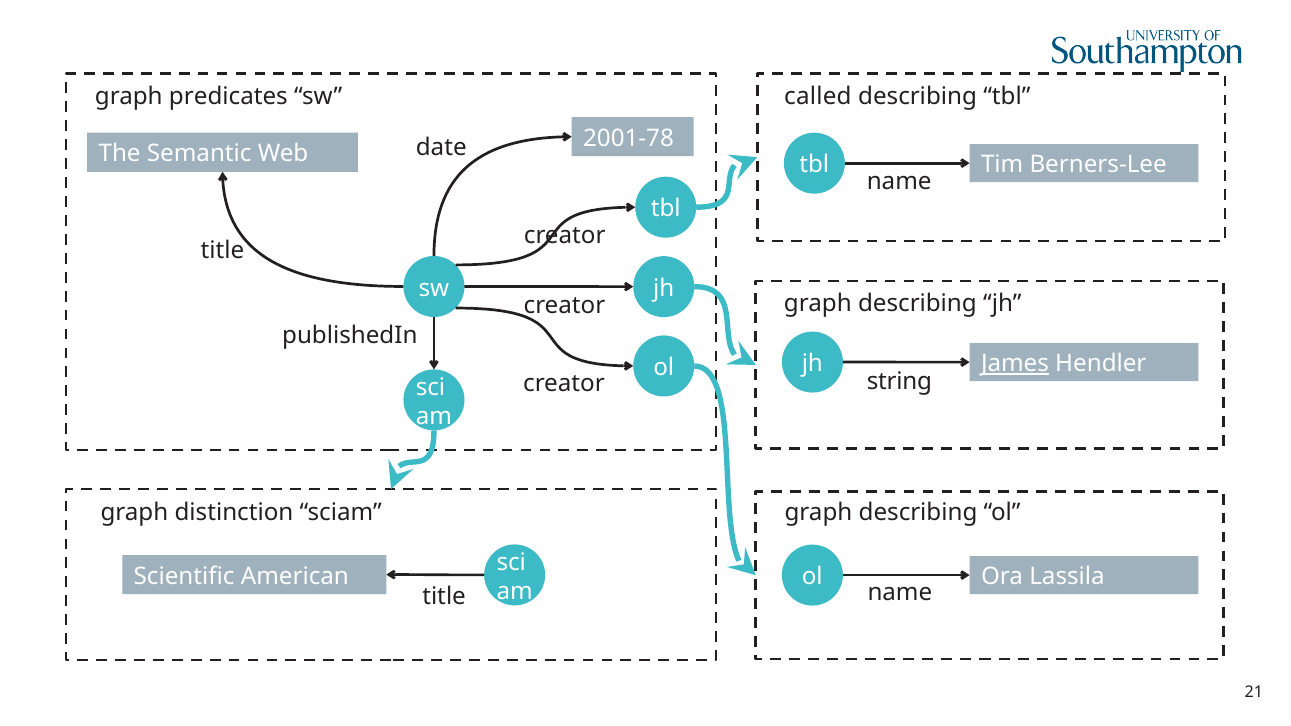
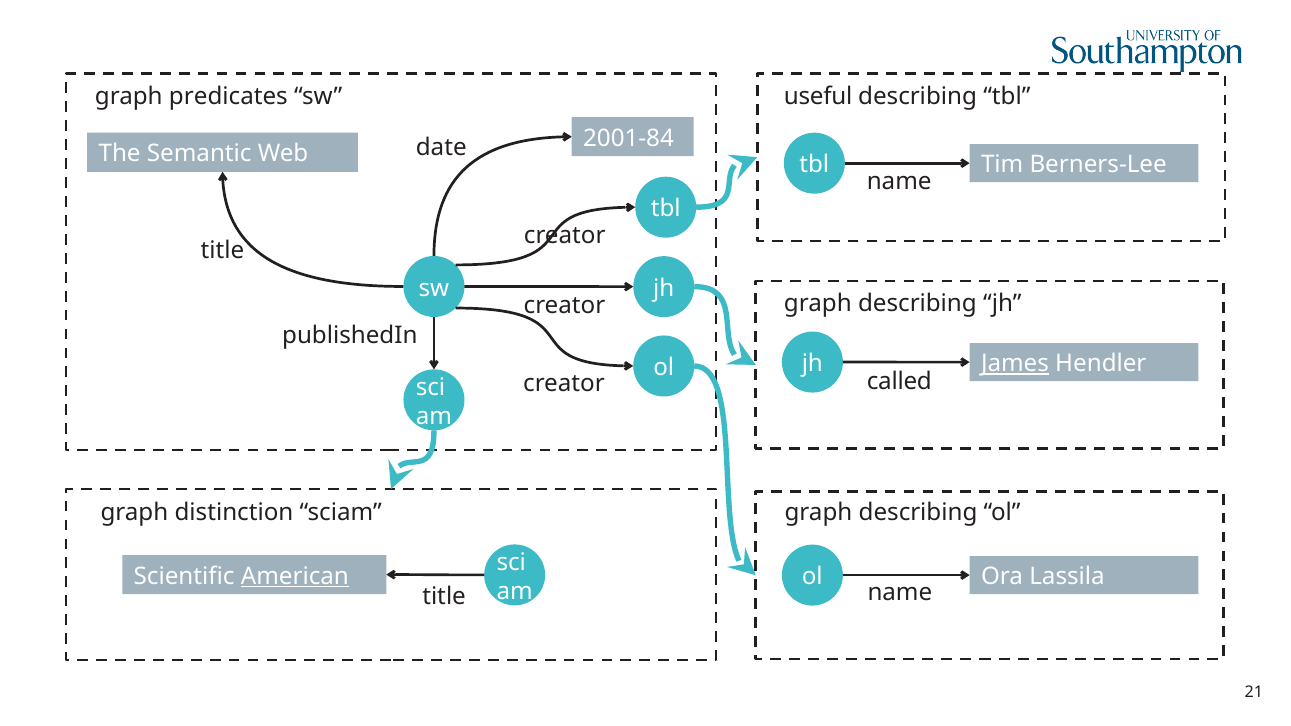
called: called -> useful (818, 97)
2001-78: 2001-78 -> 2001-84 (629, 138)
string: string -> called (899, 381)
American underline: none -> present (295, 576)
